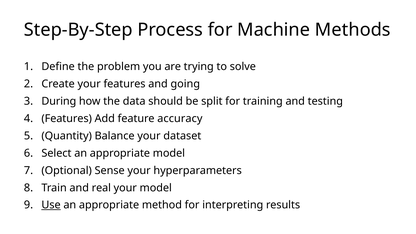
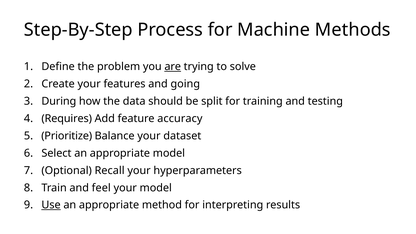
are underline: none -> present (173, 67)
Features: Features -> Requires (67, 118)
Quantity: Quantity -> Prioritize (67, 136)
Sense: Sense -> Recall (110, 170)
real: real -> feel (101, 188)
